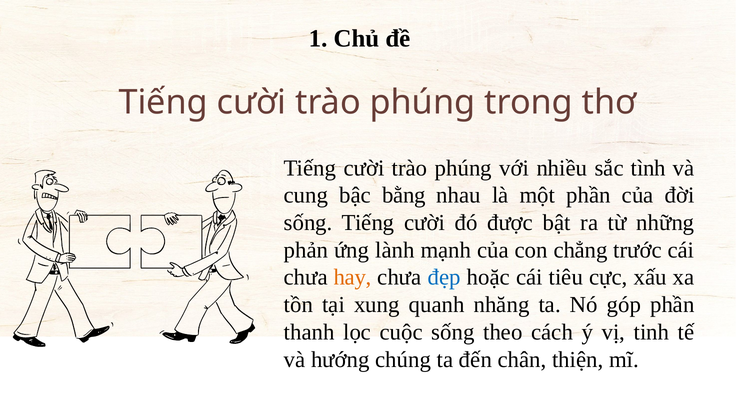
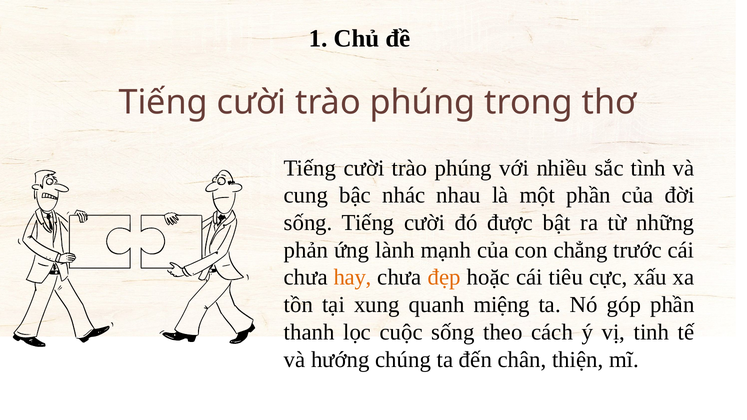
bằng: bằng -> nhác (404, 195)
đẹp colour: blue -> orange (444, 278)
nhăng: nhăng -> miệng (502, 305)
